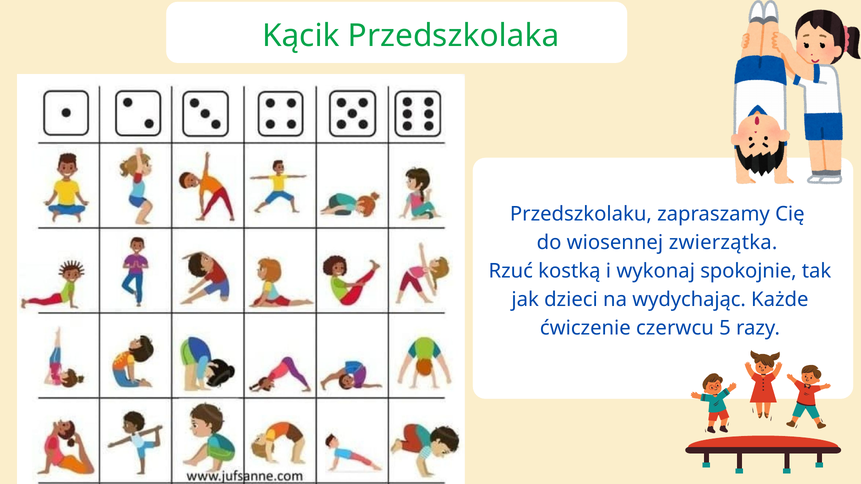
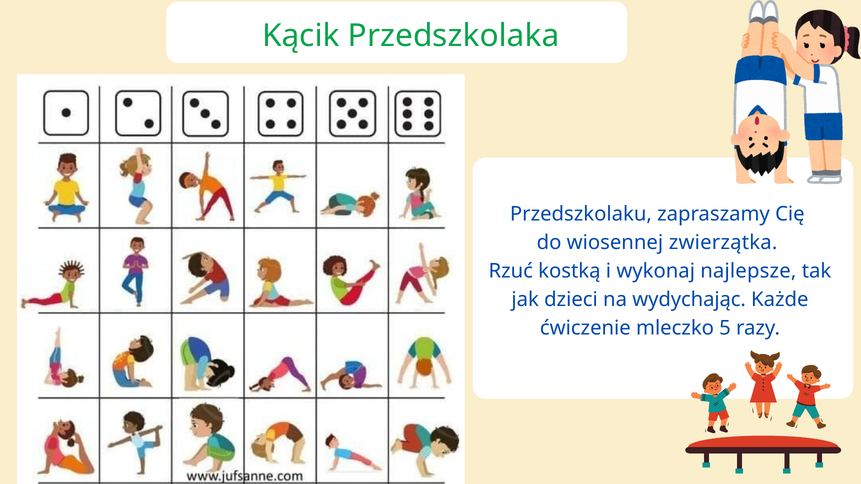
spokojnie: spokojnie -> najlepsze (748, 271)
czerwcu: czerwcu -> mleczko (675, 328)
